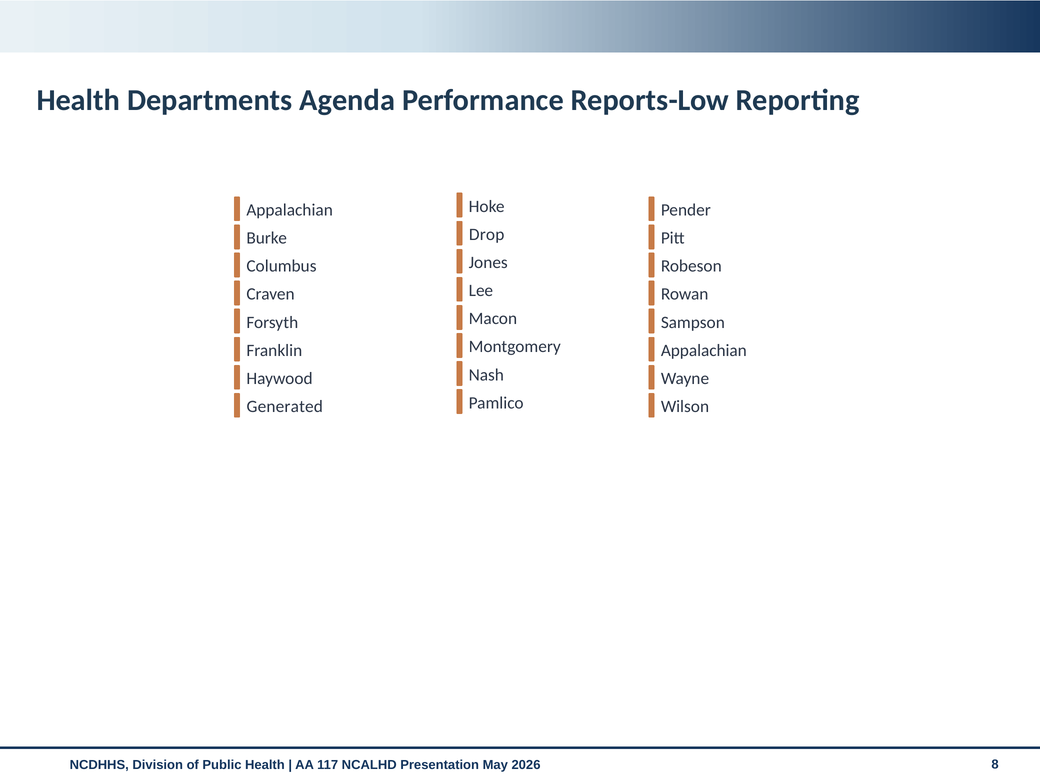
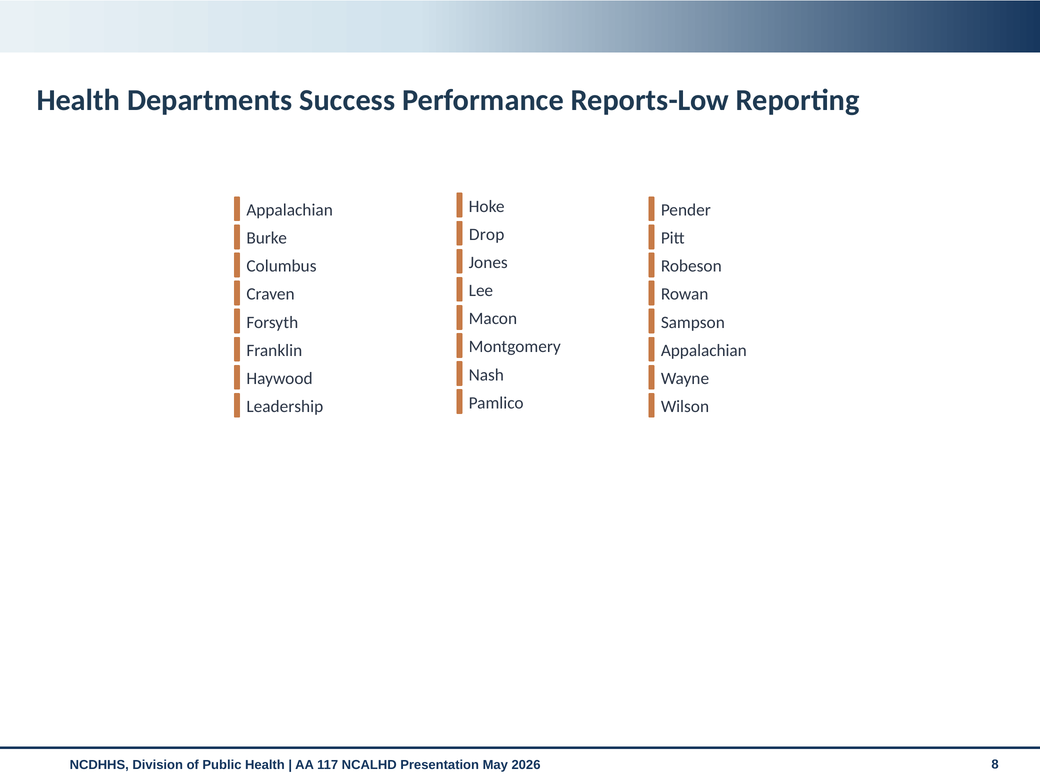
Agenda: Agenda -> Success (347, 100)
Generated: Generated -> Leadership (285, 407)
